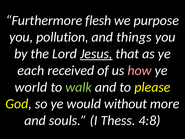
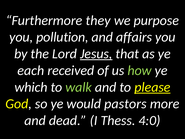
flesh: flesh -> they (98, 20)
things: things -> affairs (134, 37)
how colour: pink -> light green (140, 70)
world: world -> which (31, 87)
please underline: none -> present (152, 87)
without: without -> pastors (125, 104)
souls: souls -> dead (68, 120)
4:8: 4:8 -> 4:0 (149, 120)
